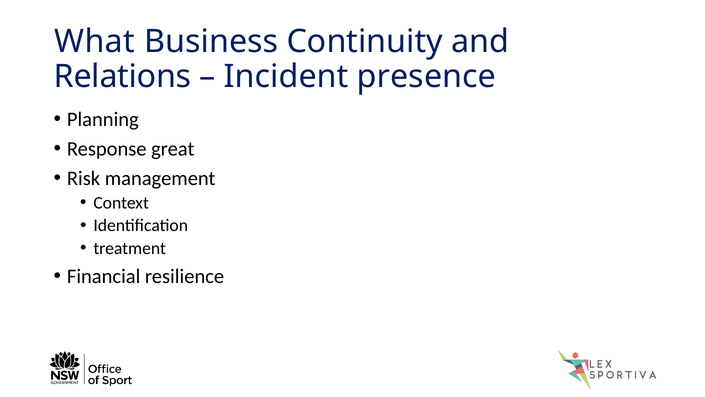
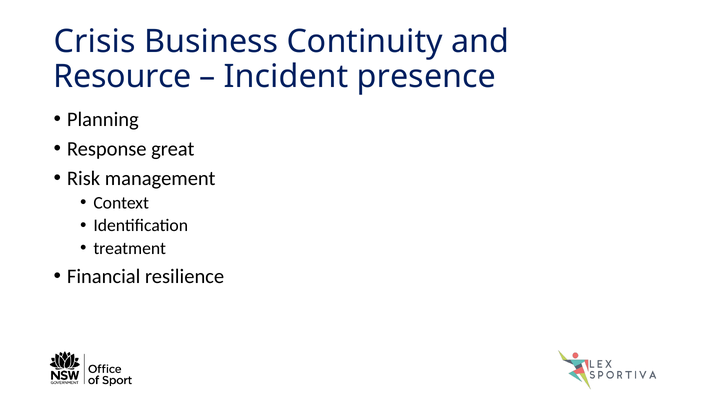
What: What -> Crisis (95, 42)
Relations: Relations -> Resource (123, 77)
